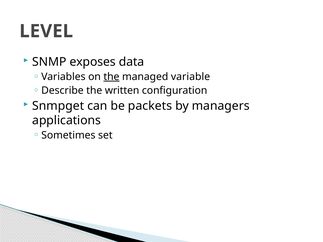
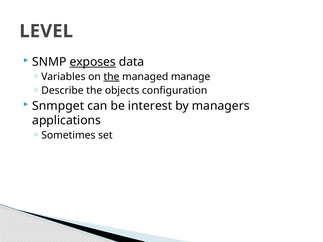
exposes underline: none -> present (93, 62)
variable: variable -> manage (191, 77)
written: written -> objects (122, 91)
packets: packets -> interest (150, 106)
